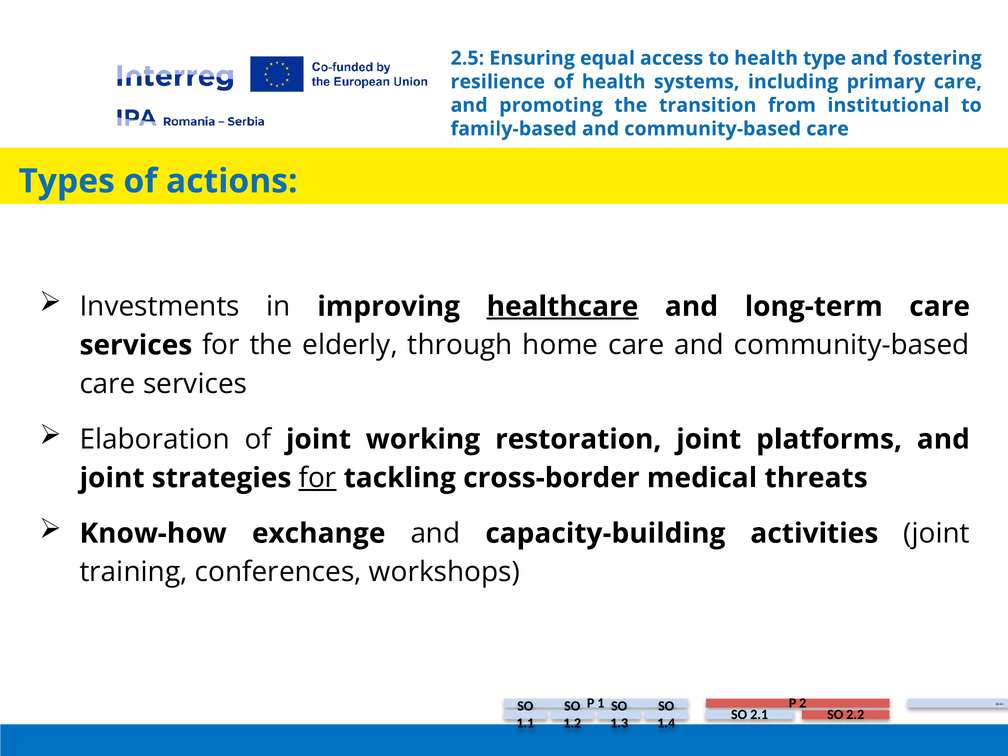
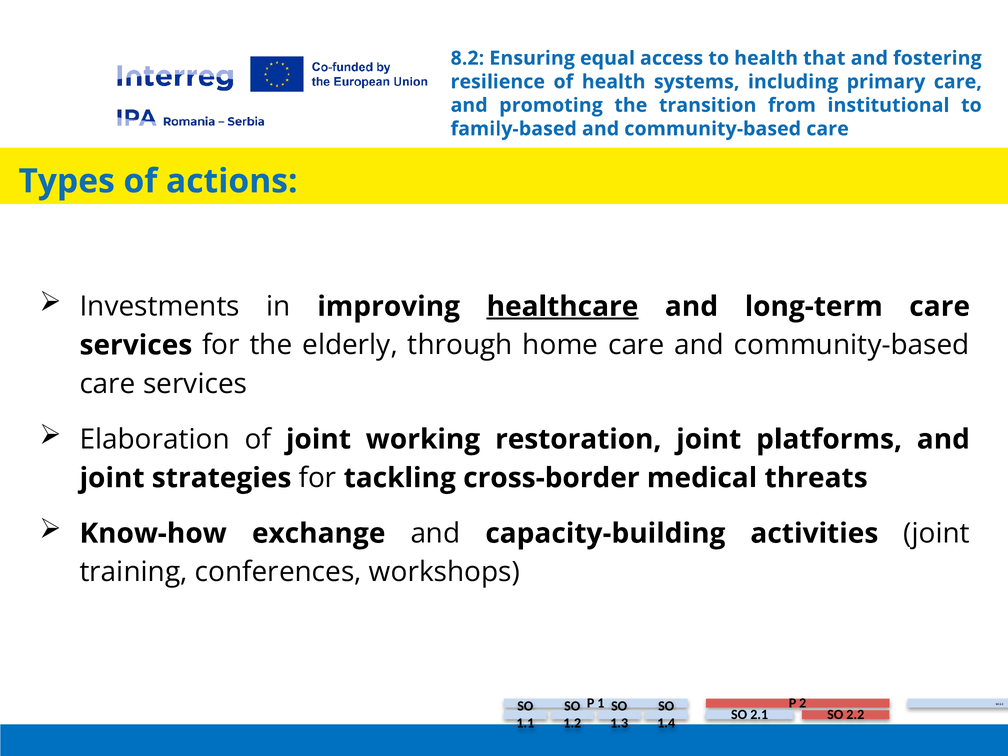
2.5: 2.5 -> 8.2 (467, 58)
type: type -> that (824, 58)
for underline: present -> none (318, 478)
